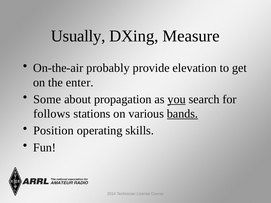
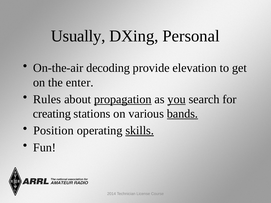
Measure: Measure -> Personal (191, 36)
probably: probably -> decoding (108, 68)
Some: Some -> Rules (47, 99)
propagation underline: none -> present (123, 99)
follows: follows -> creating (52, 114)
skills underline: none -> present (140, 131)
